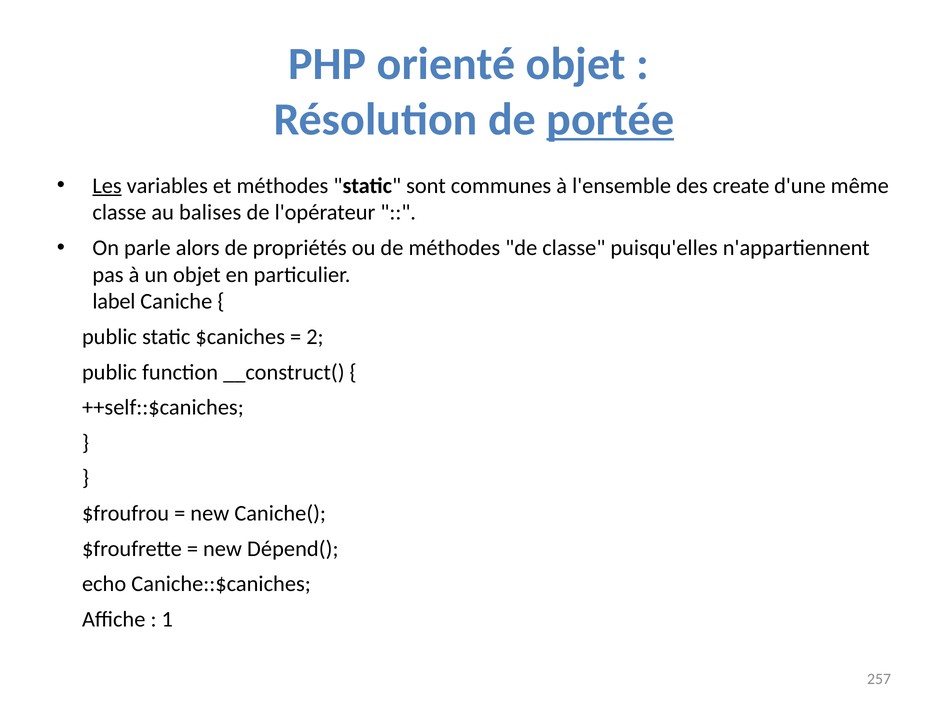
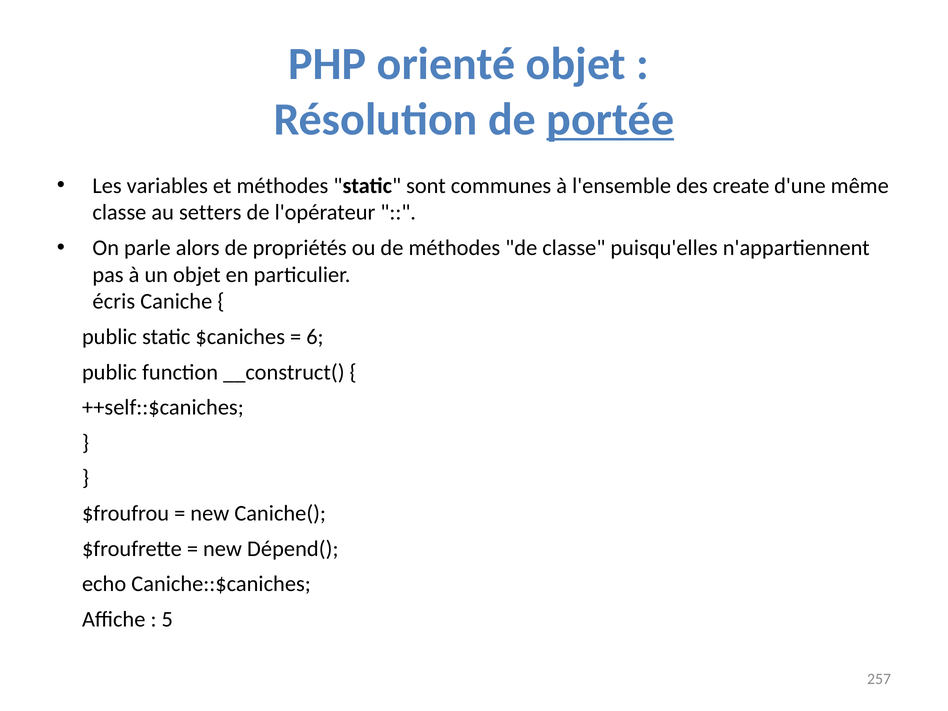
Les underline: present -> none (107, 186)
balises: balises -> setters (210, 213)
label: label -> écris (114, 302)
2: 2 -> 6 (315, 337)
1: 1 -> 5 (167, 619)
